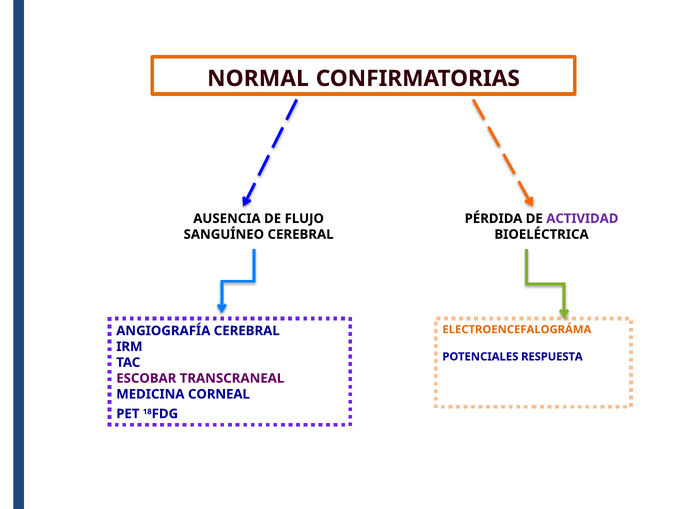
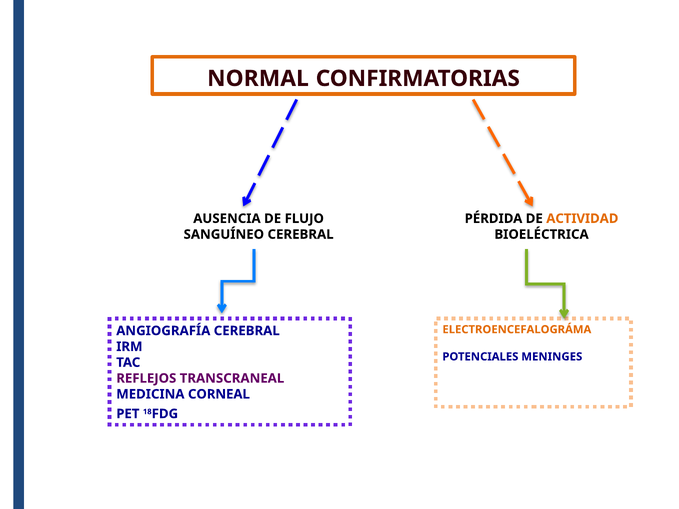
ACTIVIDAD colour: purple -> orange (582, 219)
RESPUESTA: RESPUESTA -> MENINGES (552, 357)
ESCOBAR: ESCOBAR -> REFLEJOS (146, 379)
